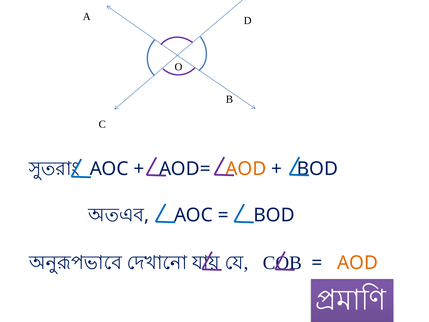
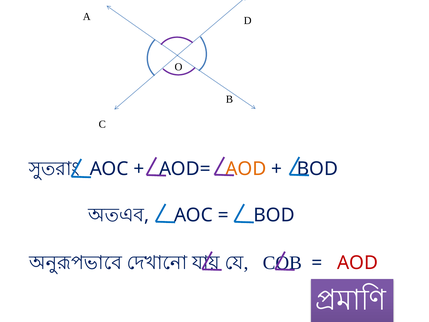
AOD colour: orange -> red (358, 263)
